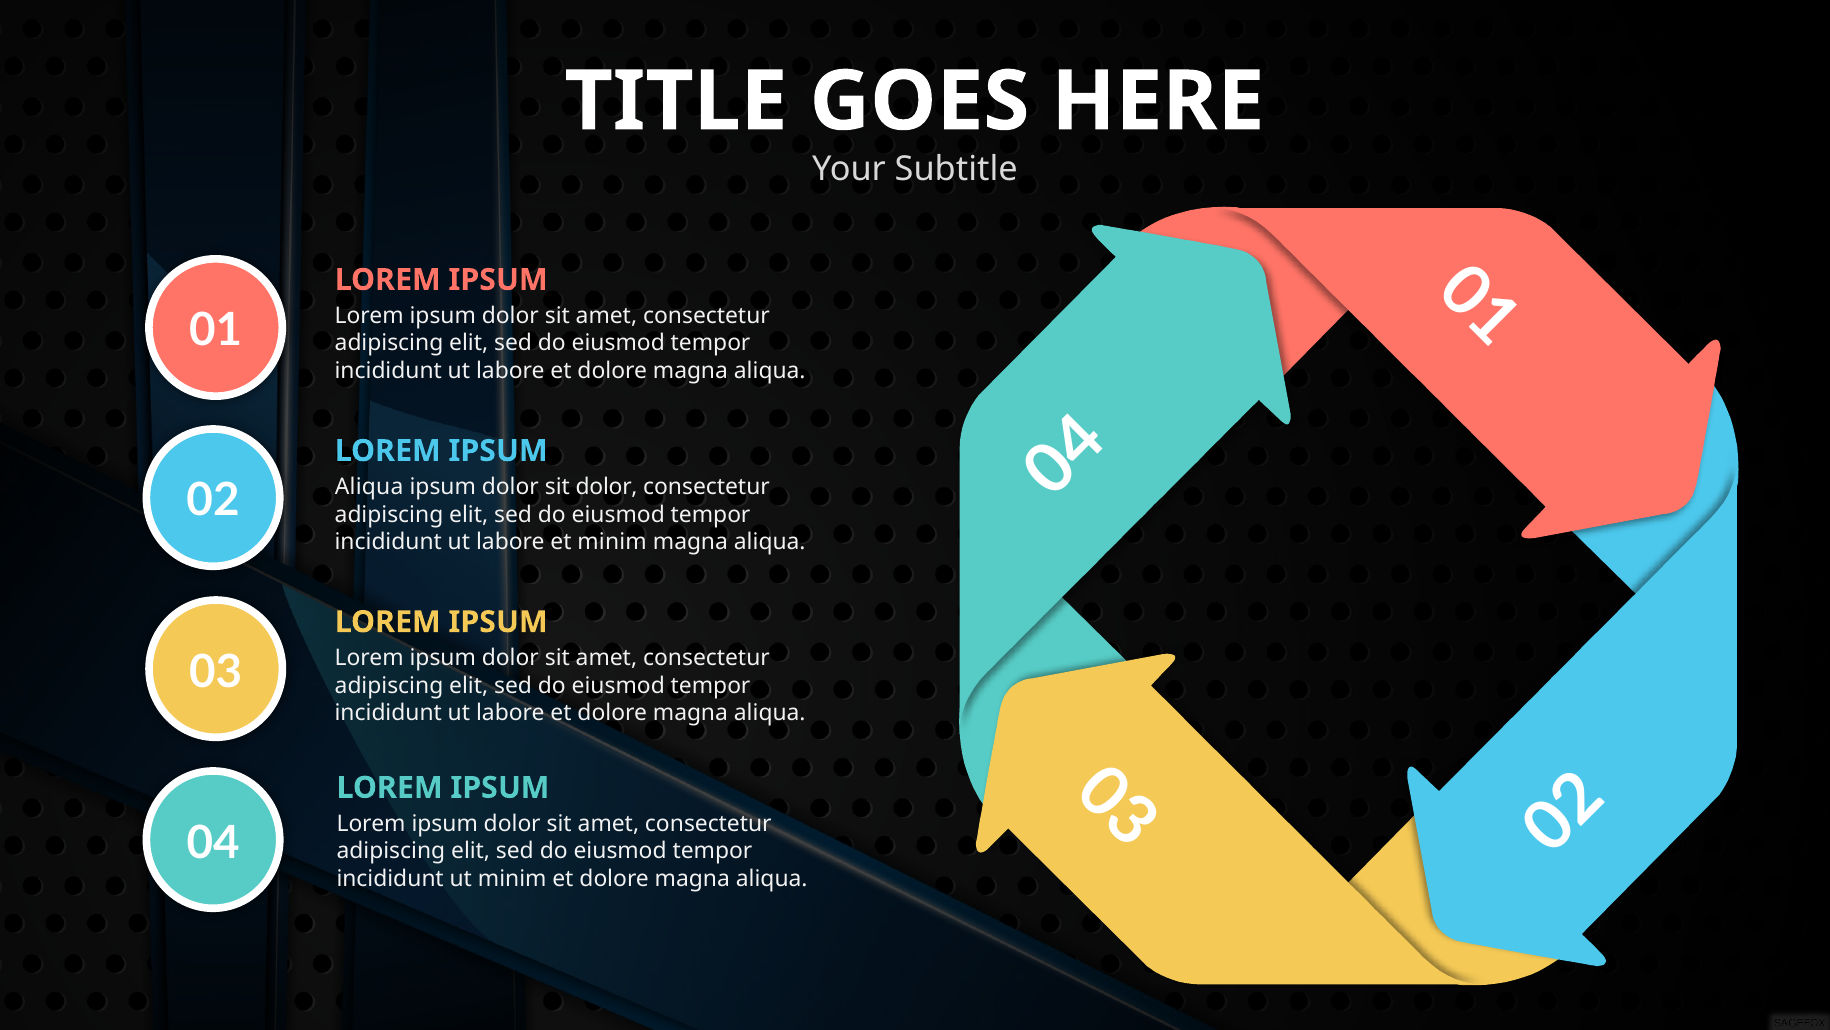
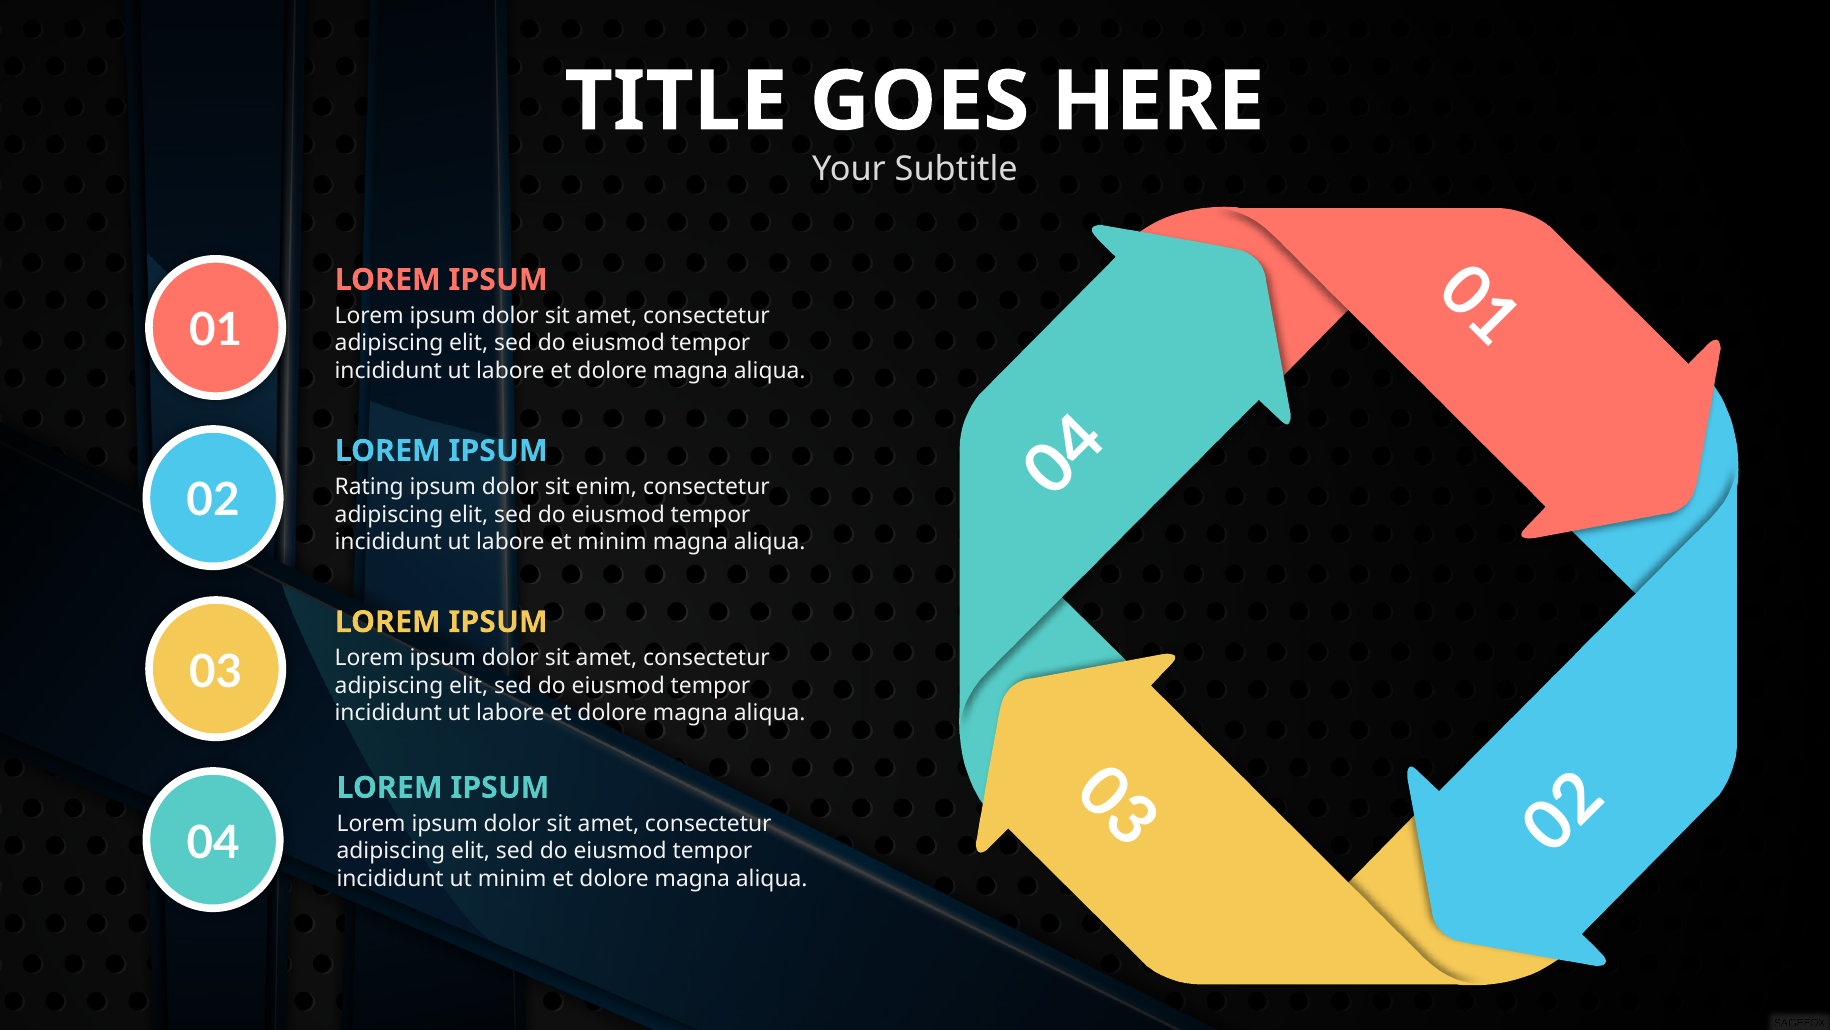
Aliqua: Aliqua -> Rating (369, 487)
sit dolor: dolor -> enim (606, 487)
